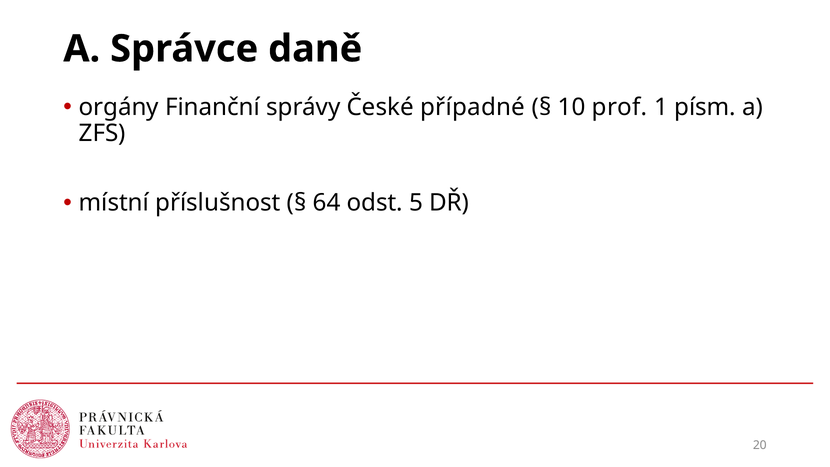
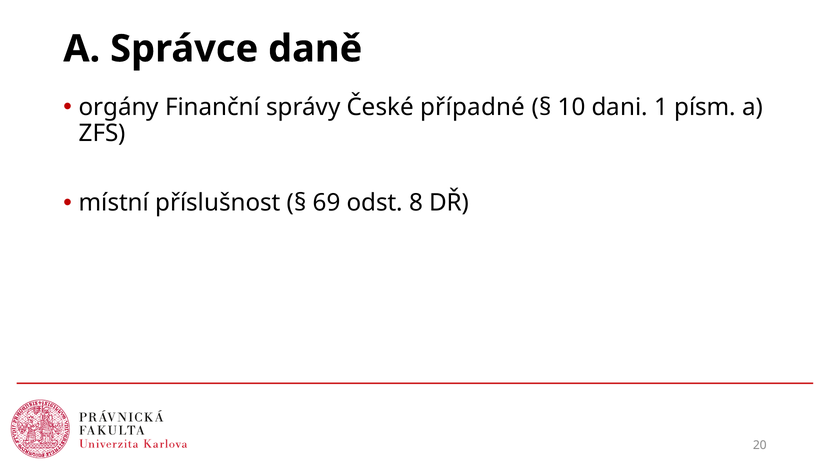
prof: prof -> dani (620, 107)
64: 64 -> 69 (327, 203)
5: 5 -> 8 (416, 203)
